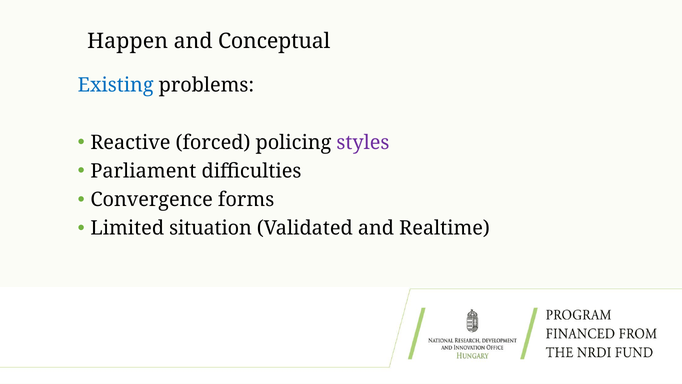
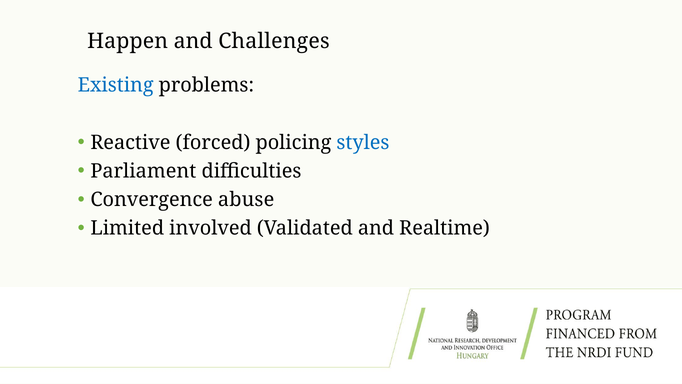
Conceptual: Conceptual -> Challenges (274, 41)
styles colour: purple -> blue (363, 142)
forms: forms -> abuse (246, 200)
situation: situation -> involved (210, 228)
